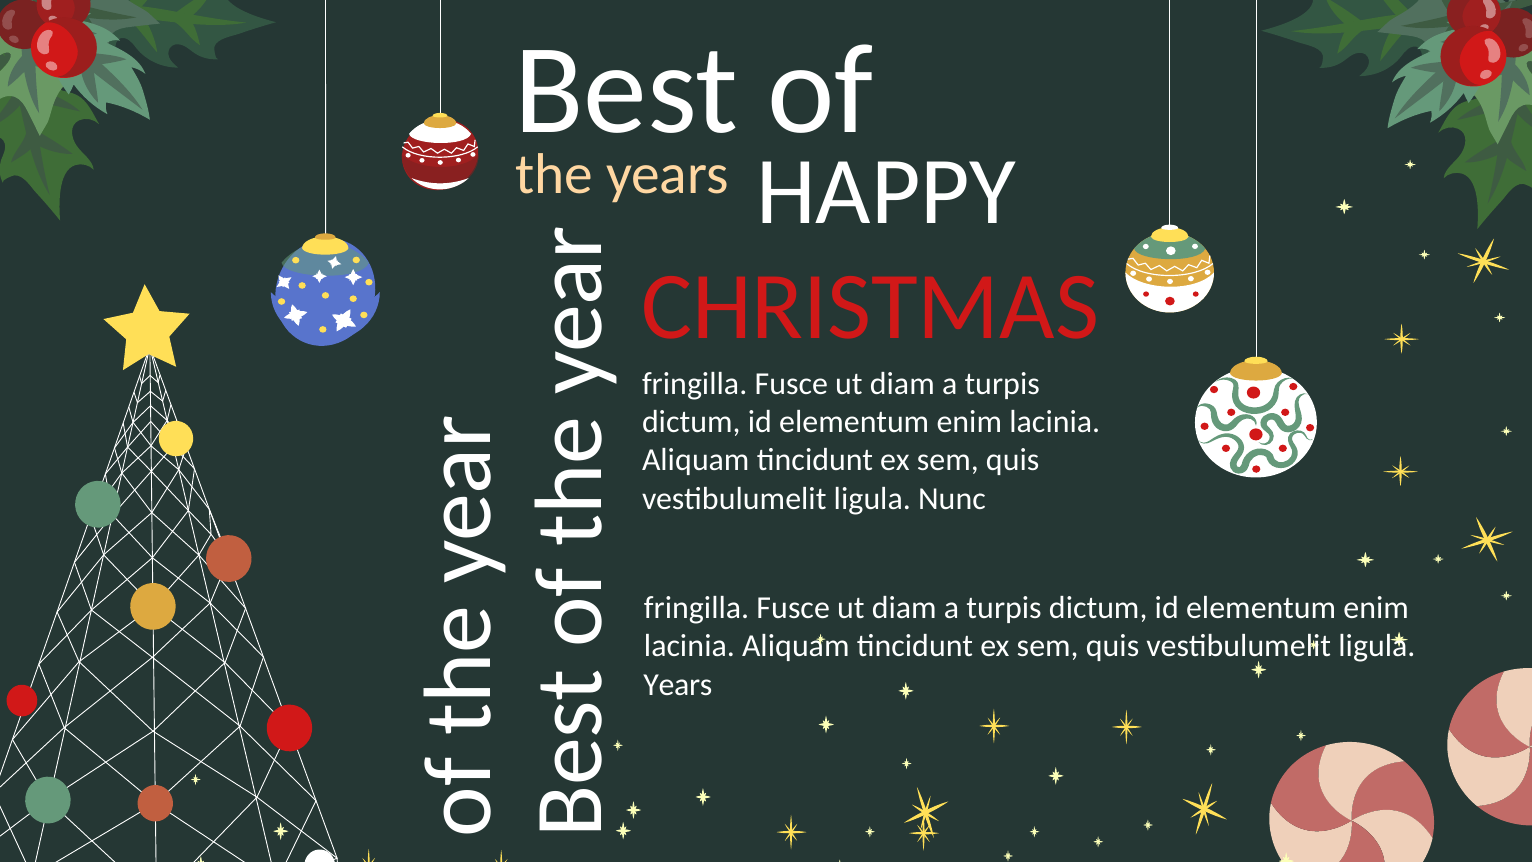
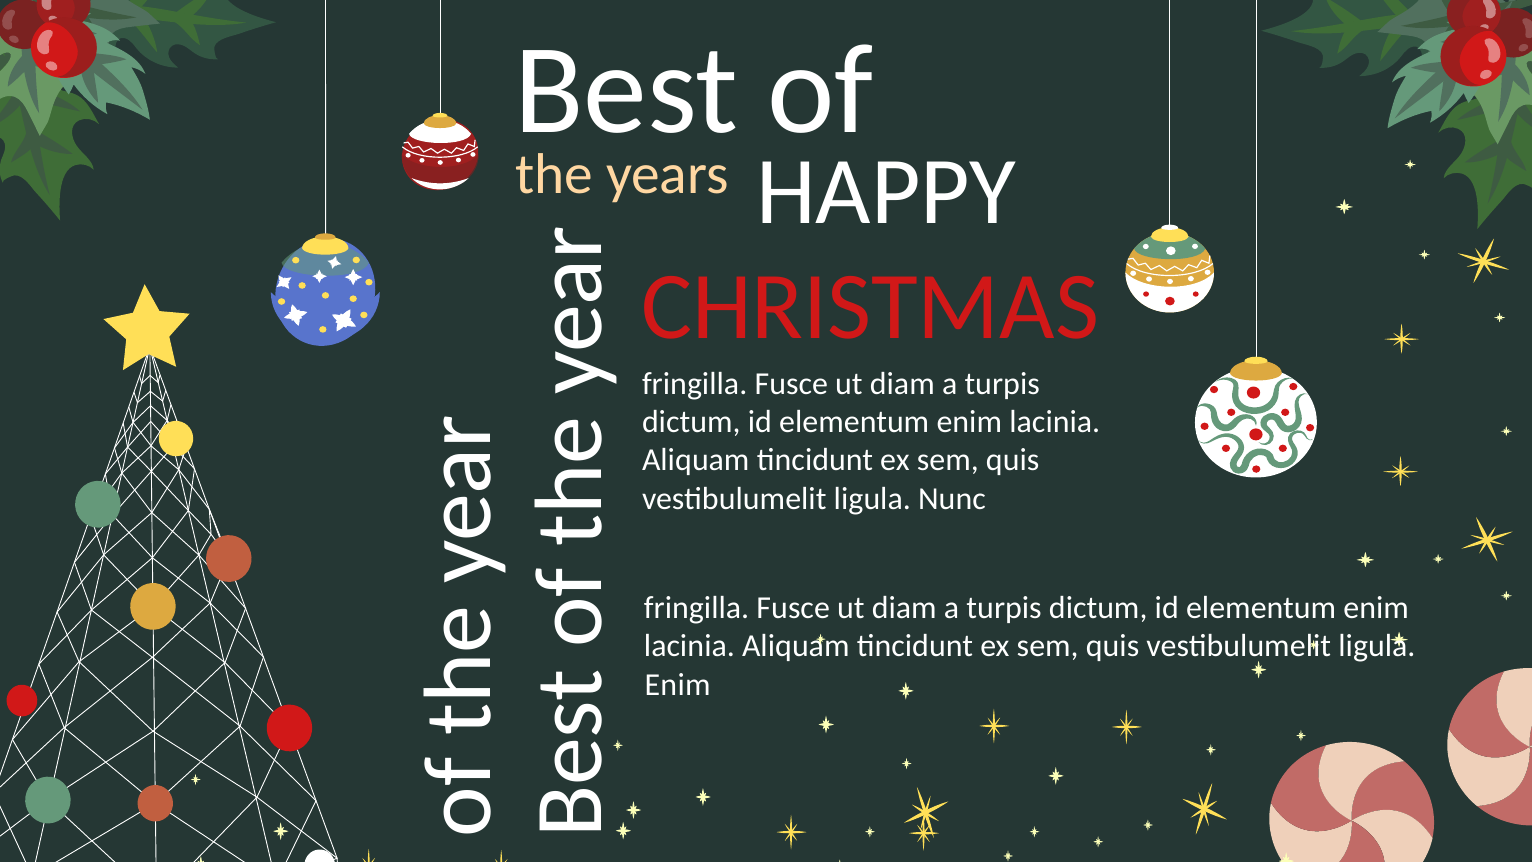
Years: Years -> Enim (678, 684)
